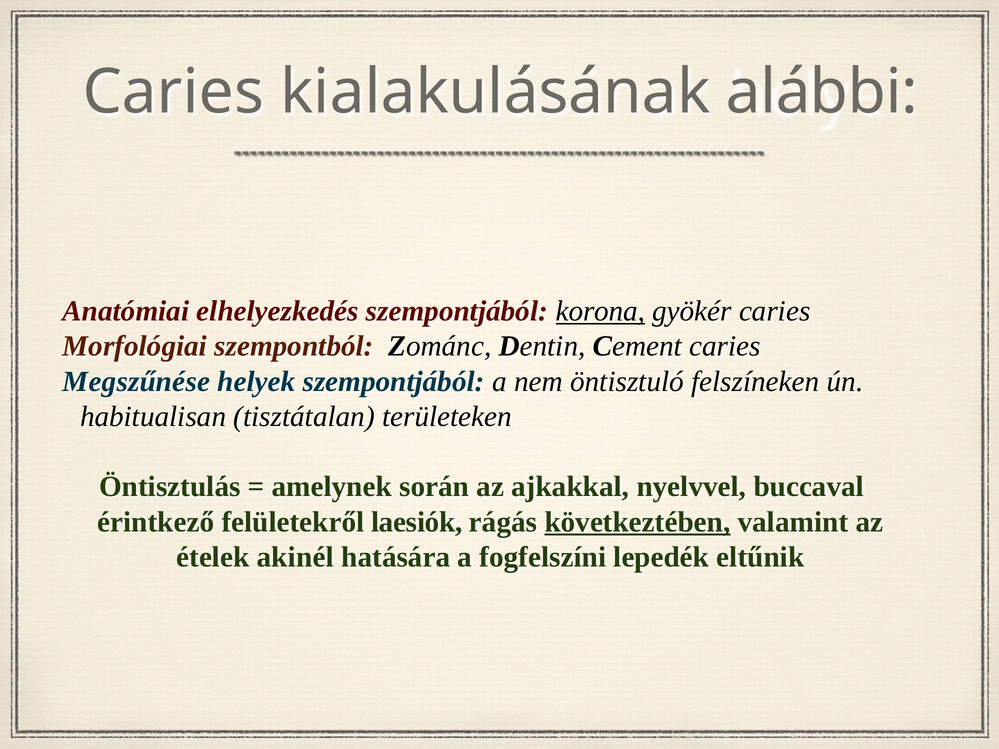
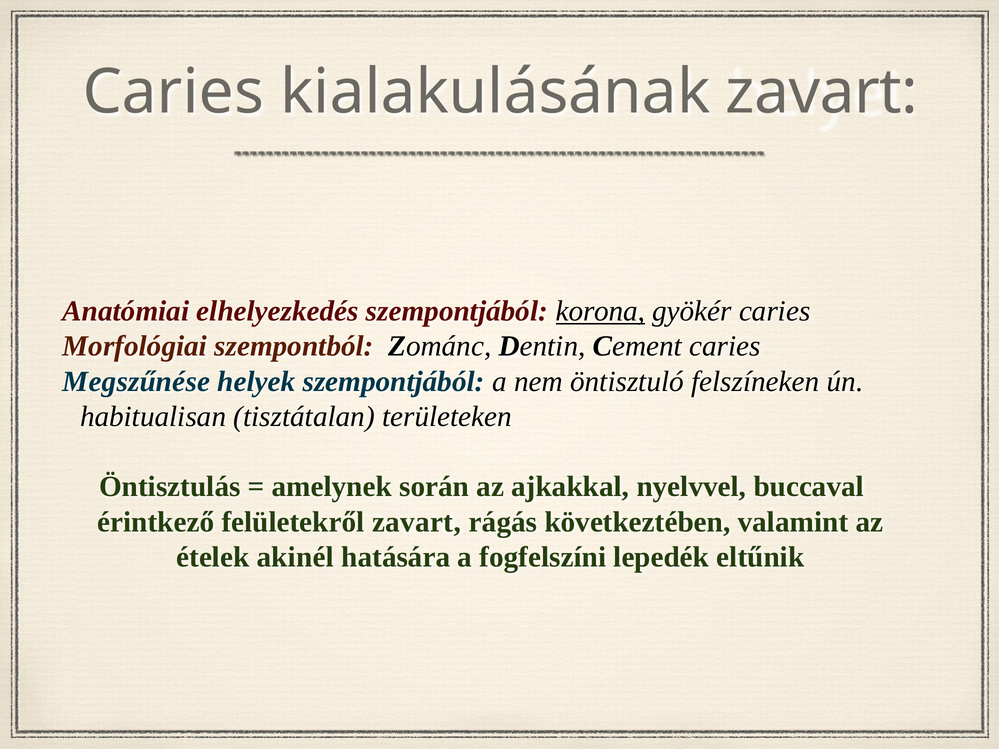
kialakulásának alábbi: alábbi -> zavart (822, 92)
felületekről laesiók: laesiók -> zavart (417, 522)
következtében underline: present -> none (637, 522)
